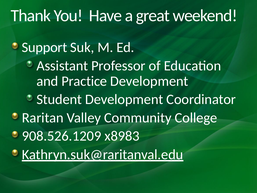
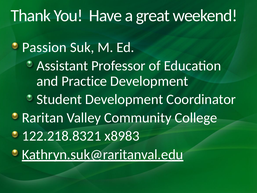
Support: Support -> Passion (44, 47)
908.526.1209: 908.526.1209 -> 122.218.8321 (62, 136)
